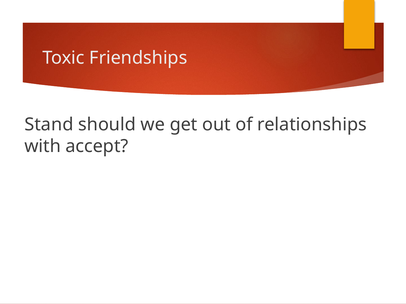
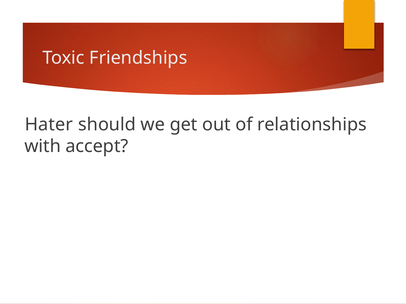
Stand: Stand -> Hater (49, 125)
